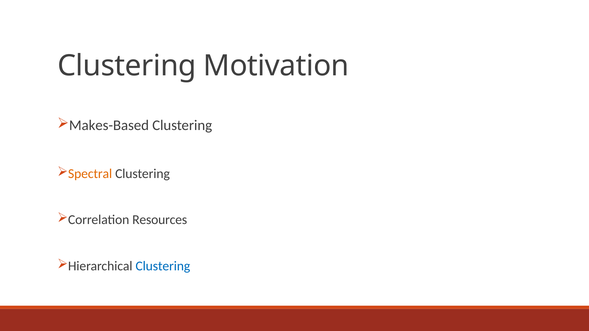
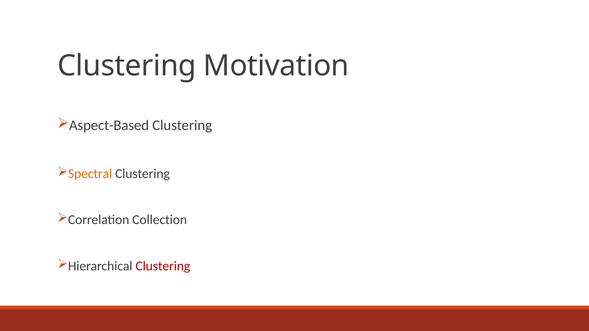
Makes-Based: Makes-Based -> Aspect-Based (109, 125)
Resources: Resources -> Collection (160, 220)
Clustering colour: blue -> red (163, 266)
